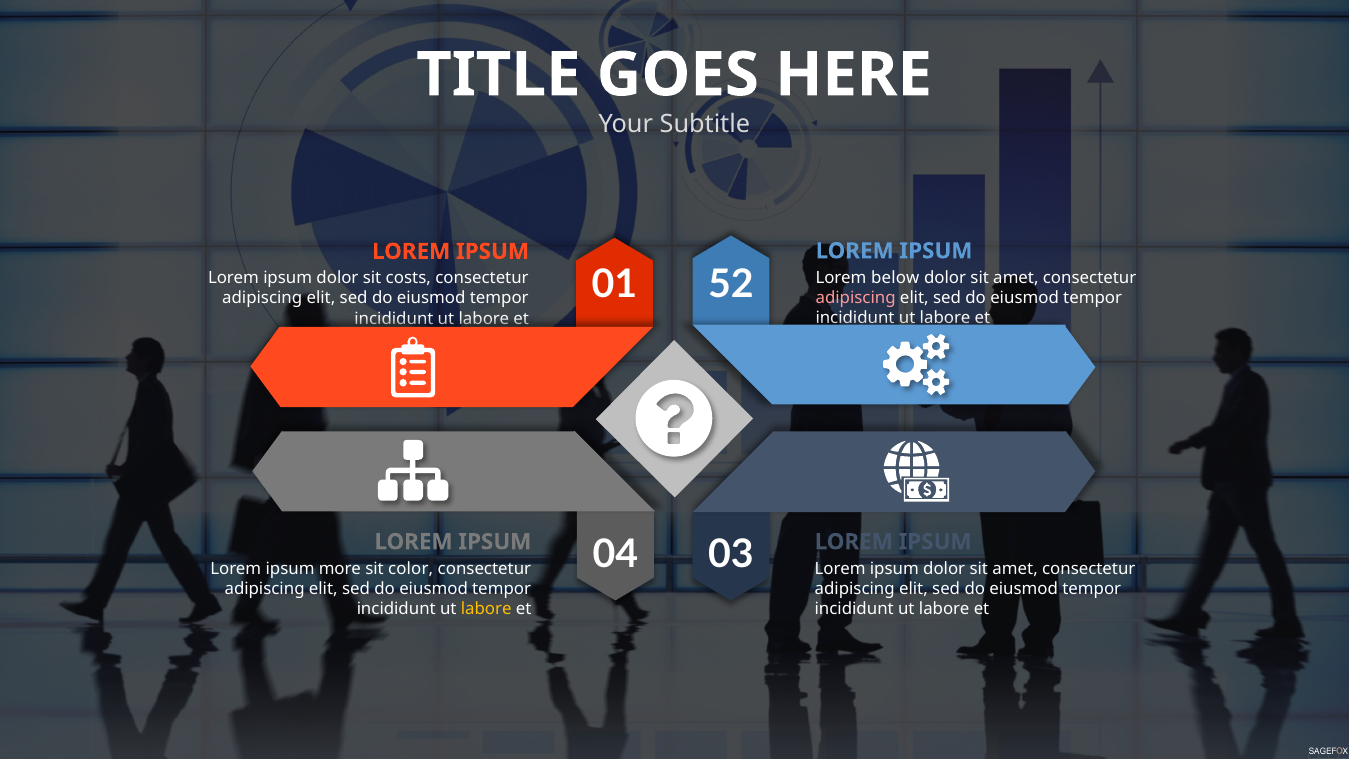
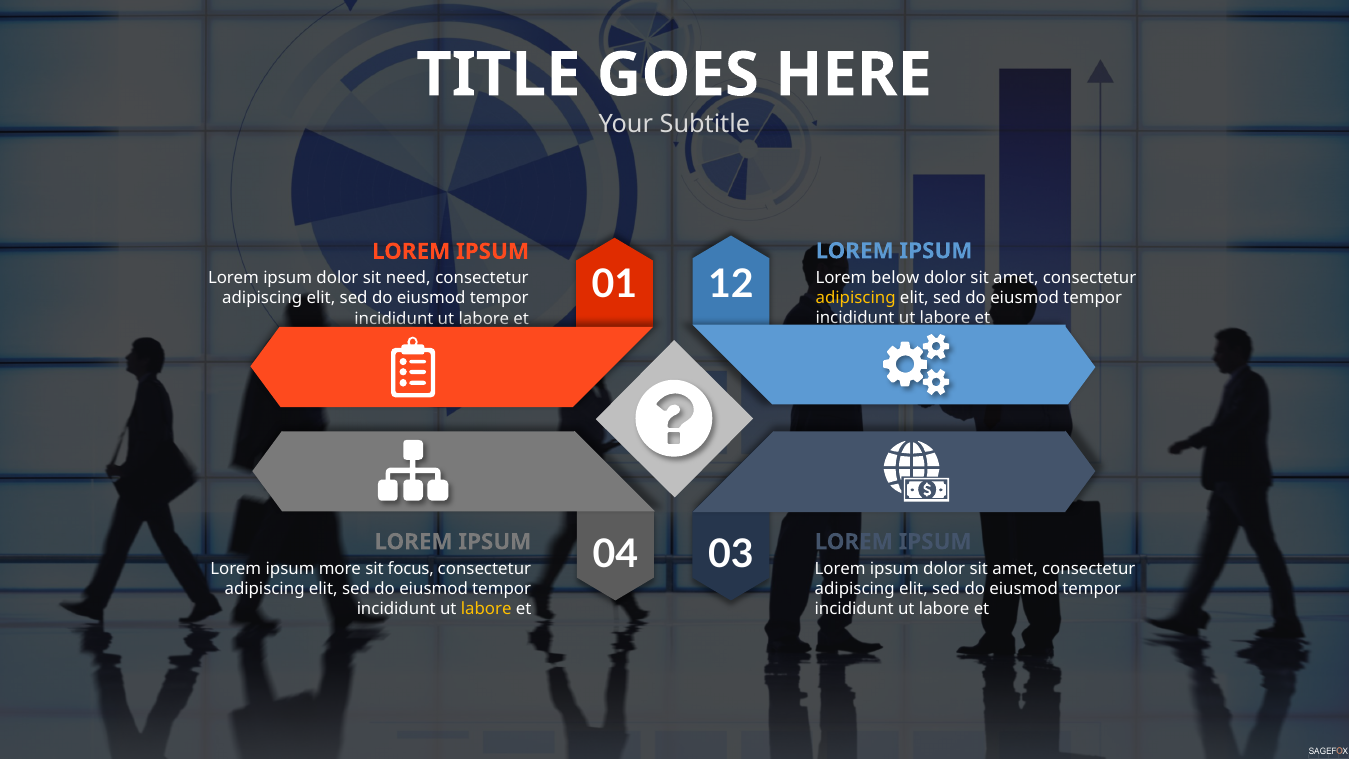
52: 52 -> 12 (731, 284)
costs: costs -> need (408, 278)
adipiscing colour: pink -> yellow (856, 298)
color: color -> focus (411, 568)
